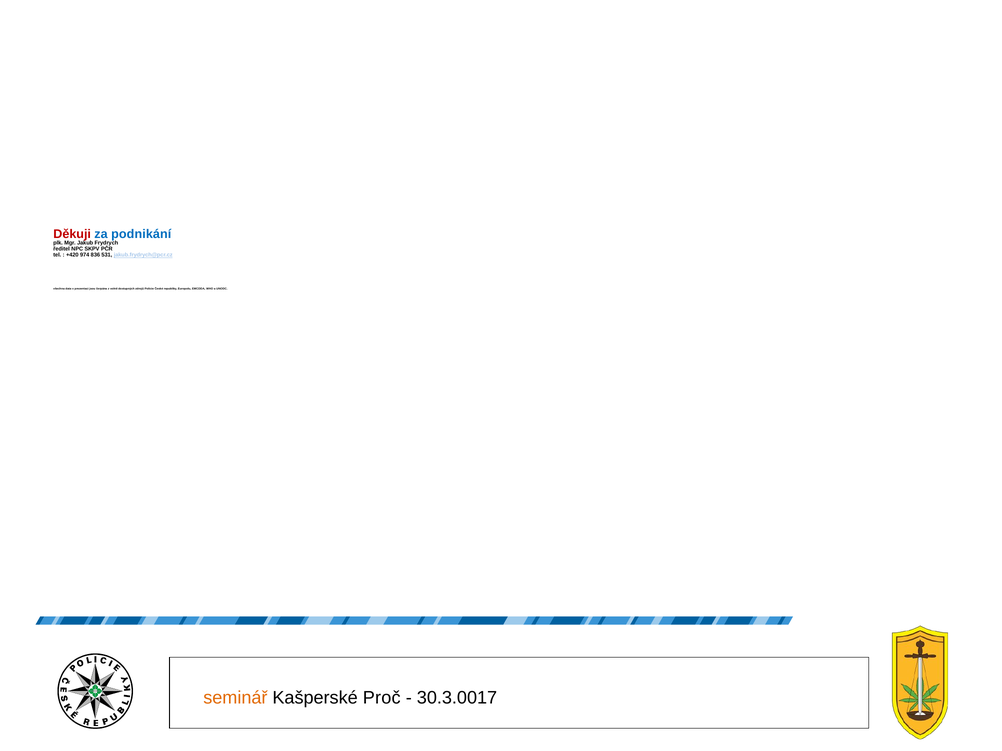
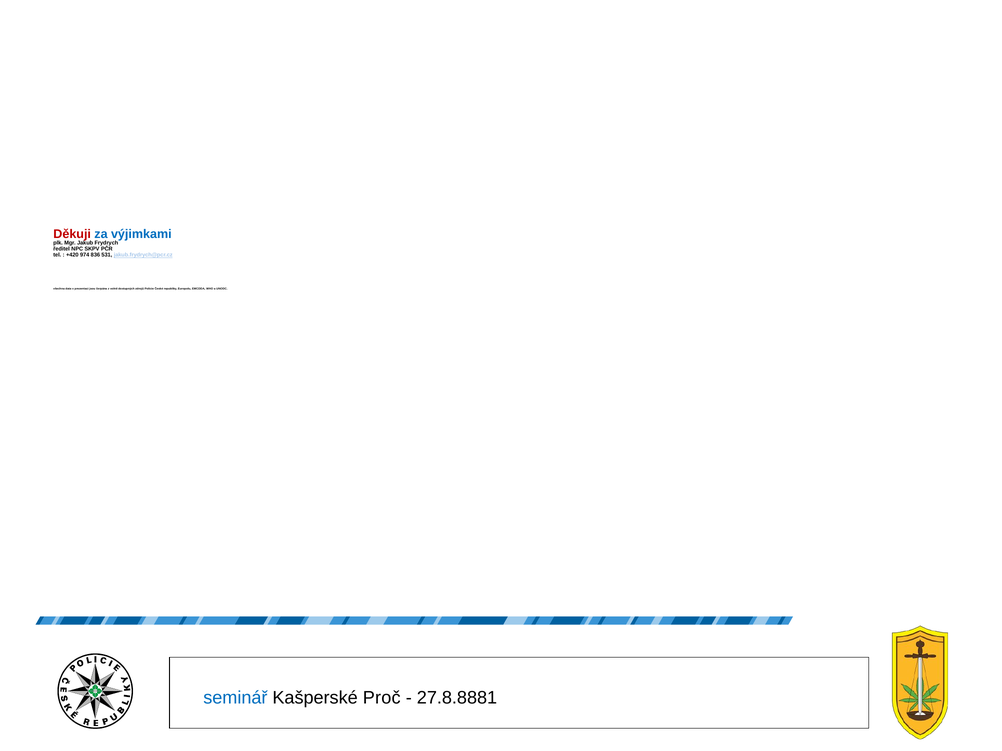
podnikání: podnikání -> výjimkami (141, 234)
seminář colour: orange -> blue (235, 698)
30.3.0017: 30.3.0017 -> 27.8.8881 (457, 698)
